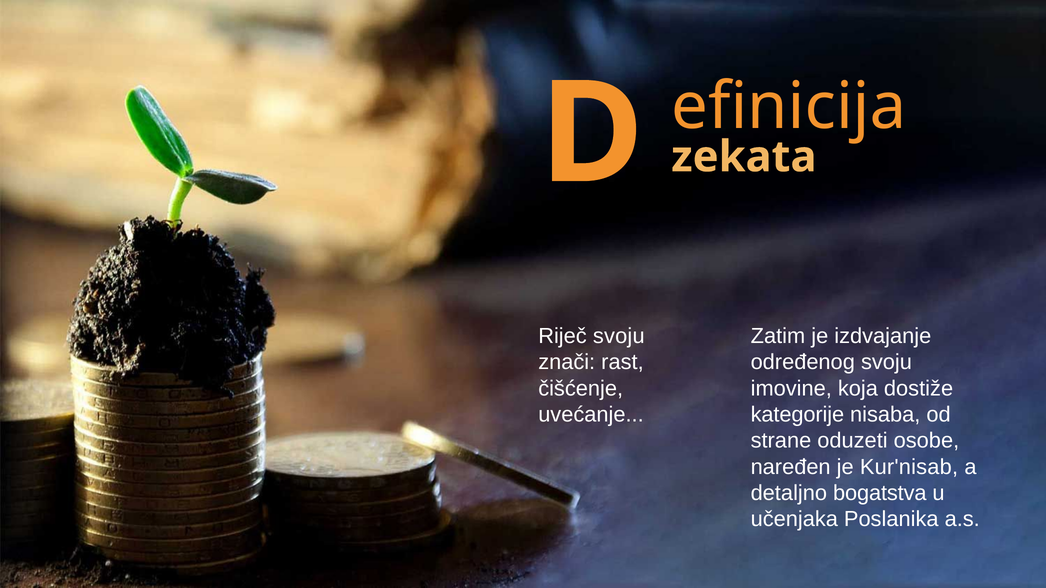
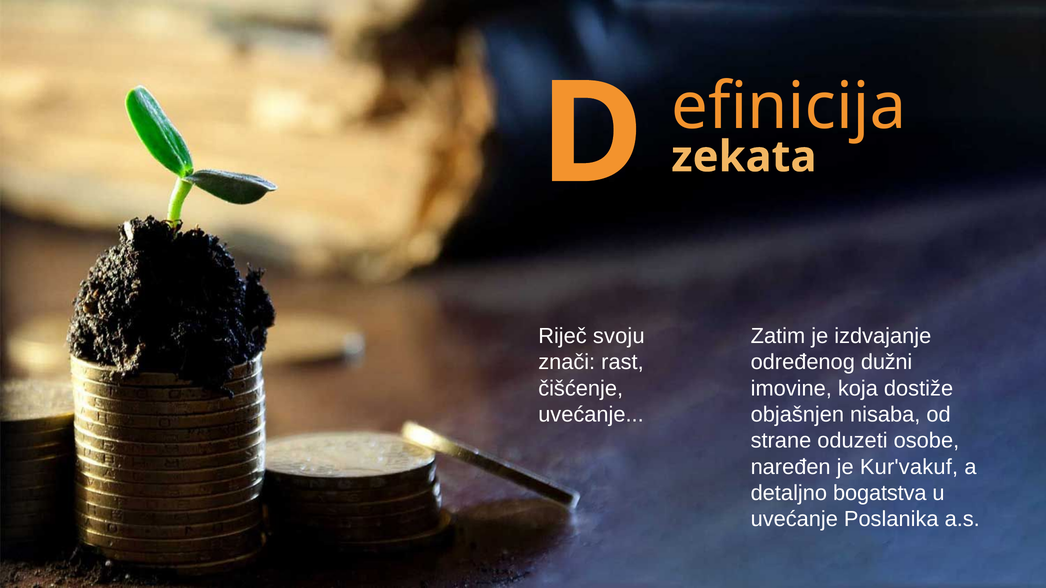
određenog svoju: svoju -> dužni (887, 363)
kategorije: kategorije -> objašnjen (797, 415)
Kur'nisab: Kur'nisab -> Kur'vakuf (909, 467)
učenjaka: učenjaka -> uvećanje (794, 519)
